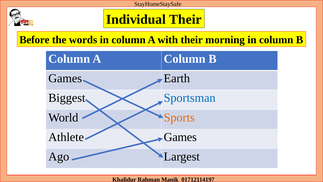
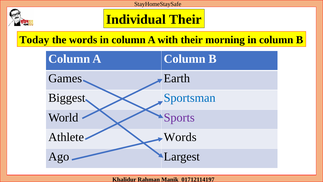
Before: Before -> Today (34, 40)
Sports colour: orange -> purple (179, 117)
Games: Games -> Words (180, 137)
